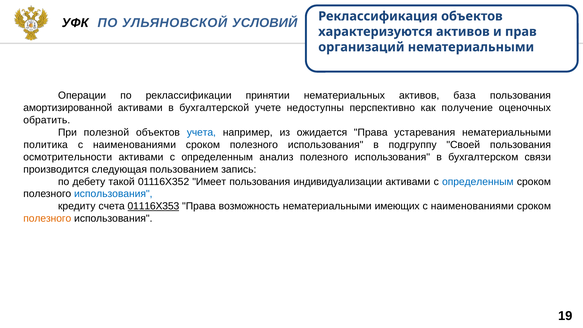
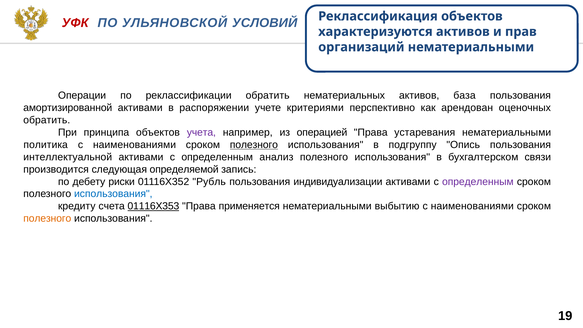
УФК colour: black -> red (75, 23)
реклассификации принятии: принятии -> обратить (268, 96)
бухгалтерской: бухгалтерской -> распоряжении (214, 108)
недоступны: недоступны -> критериями (315, 108)
получение: получение -> арендован (467, 108)
полезной: полезной -> принципа (106, 132)
учета colour: blue -> purple (201, 132)
ожидается: ожидается -> операцией (322, 132)
полезного underline: none -> present (254, 145)
Своей: Своей -> Опись (463, 145)
осмотрительности: осмотрительности -> интеллектуальной (68, 157)
пользованием: пользованием -> определяемой (184, 169)
такой: такой -> риски (122, 182)
Имеет: Имеет -> Рубль (209, 182)
определенным colour: blue -> purple (478, 182)
возможность: возможность -> применяется (249, 206)
имеющих: имеющих -> выбытию (397, 206)
